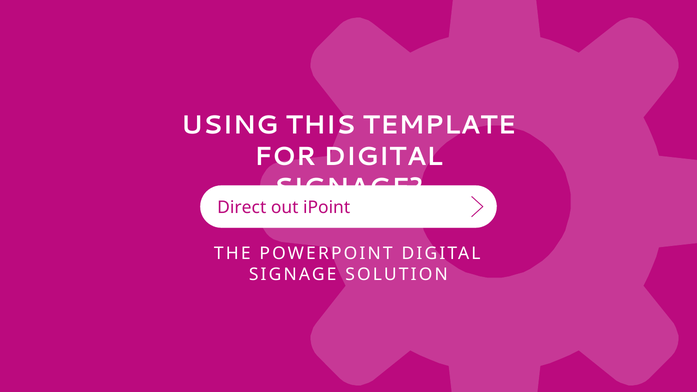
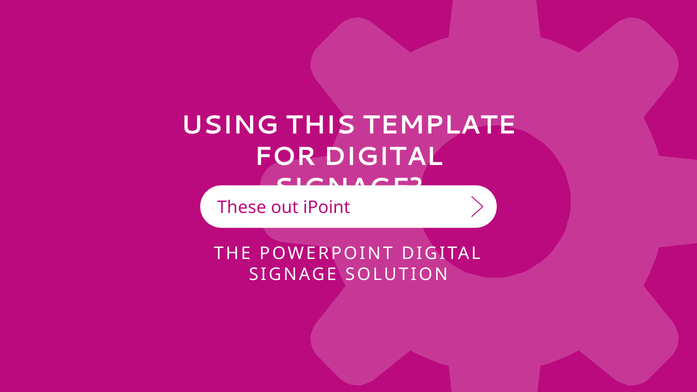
Direct: Direct -> These (242, 208)
